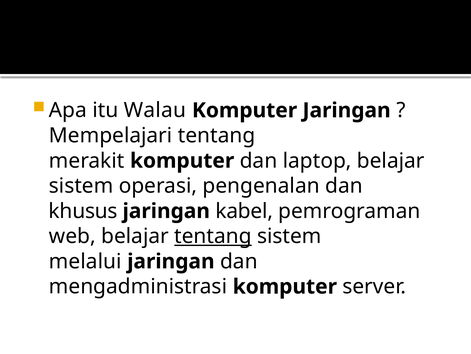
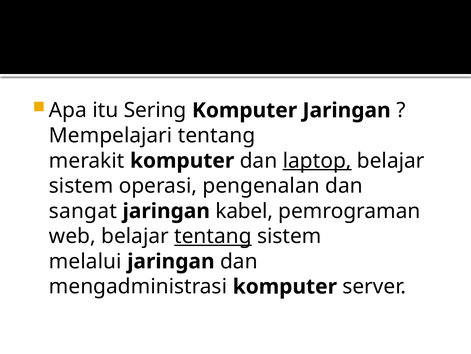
Walau: Walau -> Sering (155, 110)
laptop underline: none -> present (317, 160)
khusus: khusus -> sangat (83, 211)
